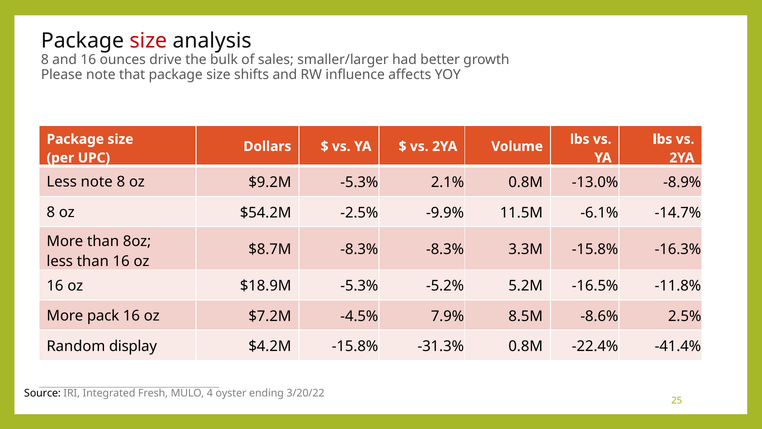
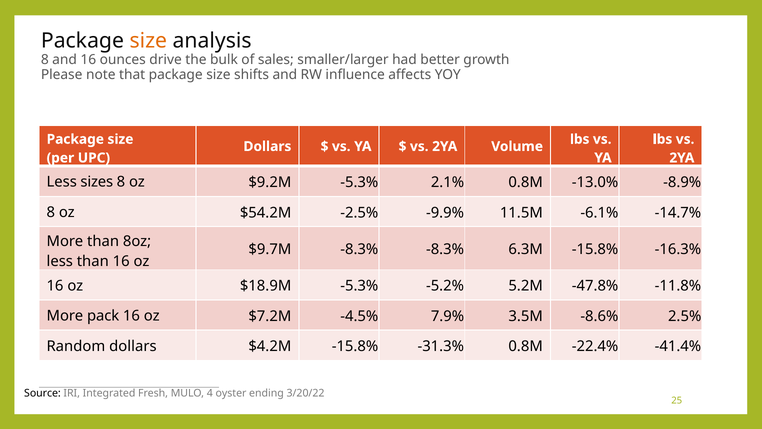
size colour: red -> orange (148, 41)
Less note: note -> sizes (97, 182)
$8.7M: $8.7M -> $9.7M (270, 249)
3.3M: 3.3M -> 6.3M (526, 249)
-16.5%: -16.5% -> -47.8% (595, 286)
8.5M: 8.5M -> 3.5M (526, 316)
Random display: display -> dollars (133, 346)
